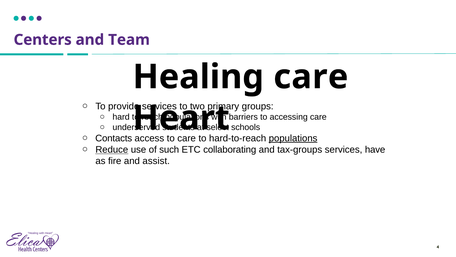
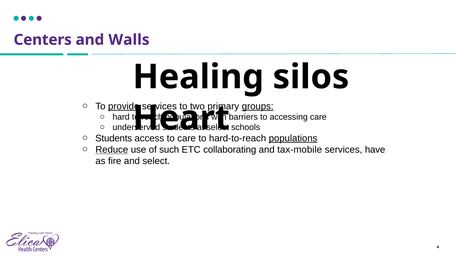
Team: Team -> Walls (129, 40)
care: care -> silos (311, 77)
provide underline: none -> present (124, 106)
groups underline: none -> present (258, 106)
Contacts: Contacts -> Students (114, 138)
tax-groups: tax-groups -> tax-mobile (300, 149)
and assist: assist -> select (156, 161)
